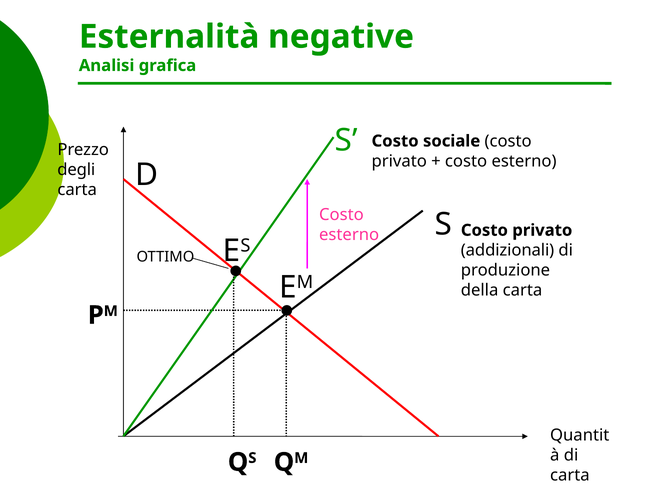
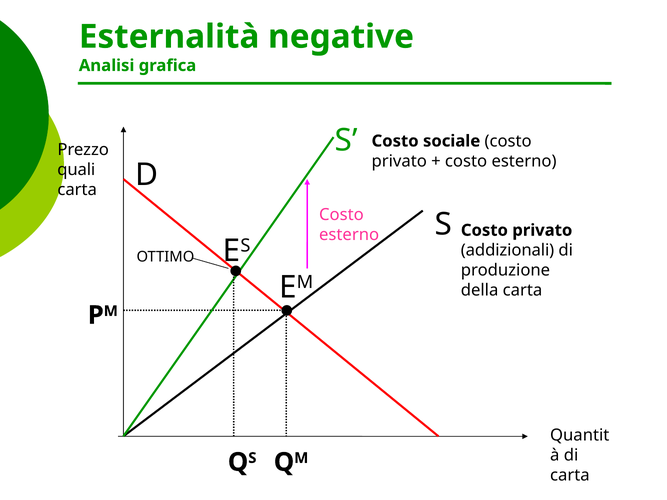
degli: degli -> quali (76, 170)
